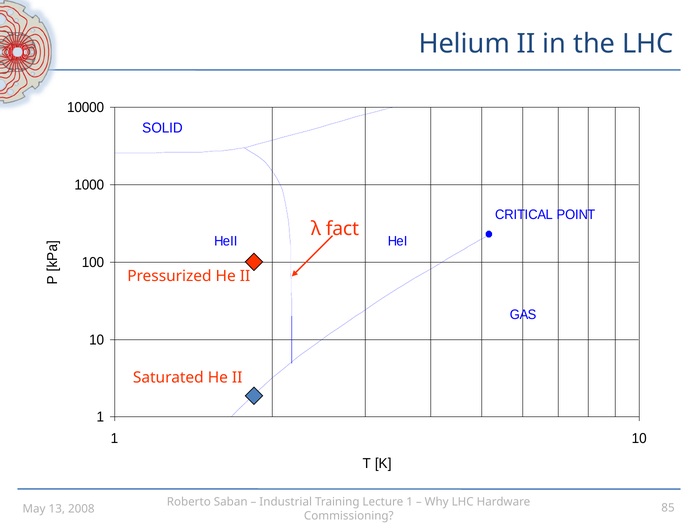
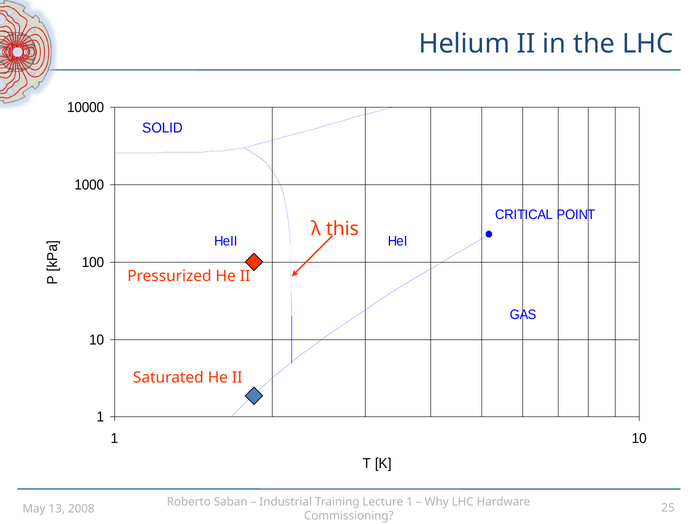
fact: fact -> this (342, 229)
85: 85 -> 25 (668, 508)
